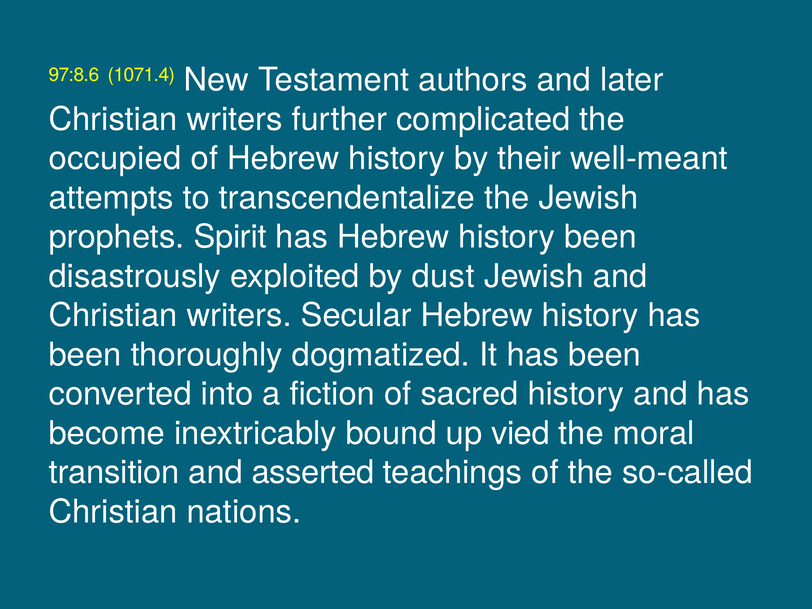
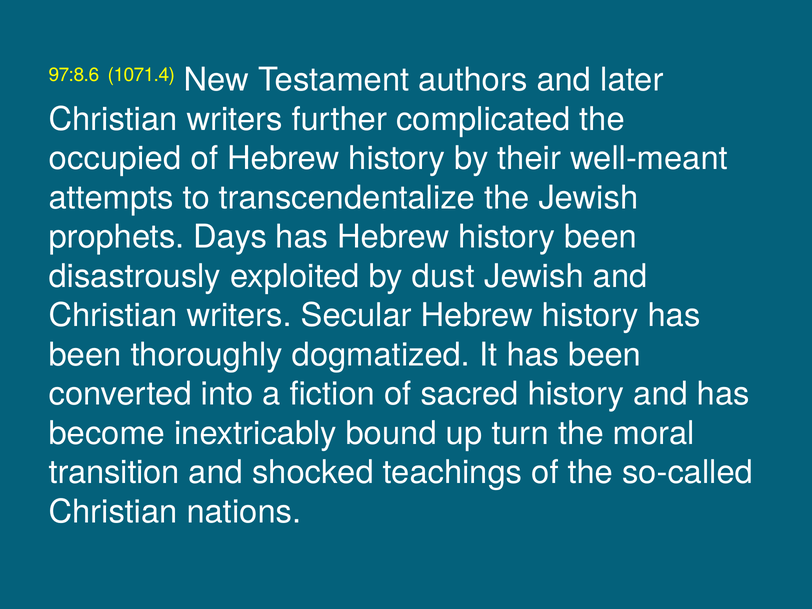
Spirit: Spirit -> Days (230, 237)
vied: vied -> turn (520, 433)
asserted: asserted -> shocked (313, 473)
